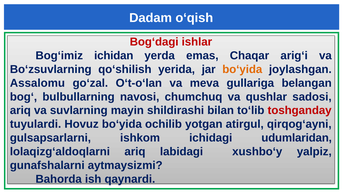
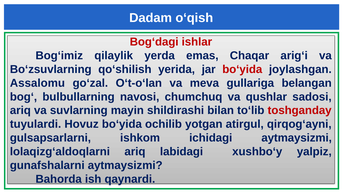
ichidan: ichidan -> qilaylik (114, 55)
bo‘yida colour: orange -> red (242, 69)
ichidagi udumlaridan: udumlaridan -> aytmaysizmi (297, 137)
